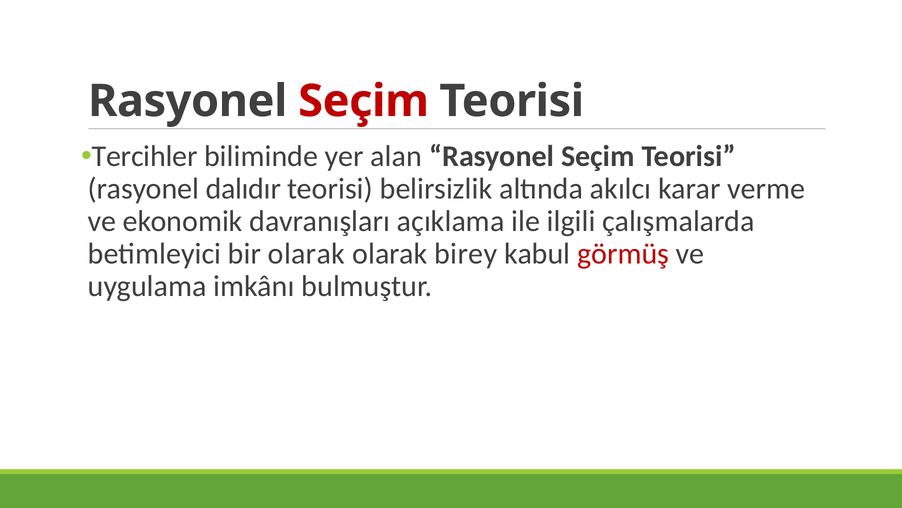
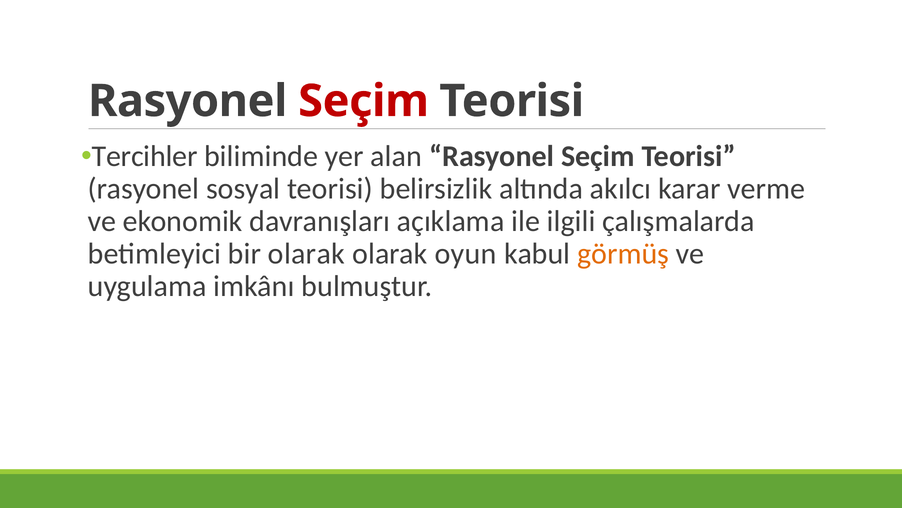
dalıdır: dalıdır -> sosyal (243, 188)
birey: birey -> oyun (466, 253)
görmüş colour: red -> orange (623, 253)
